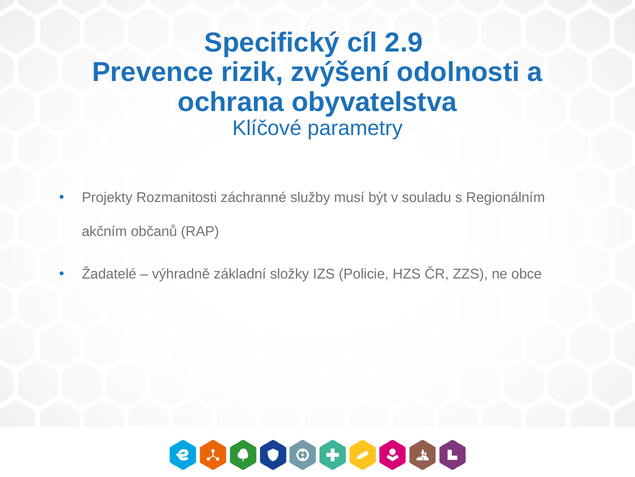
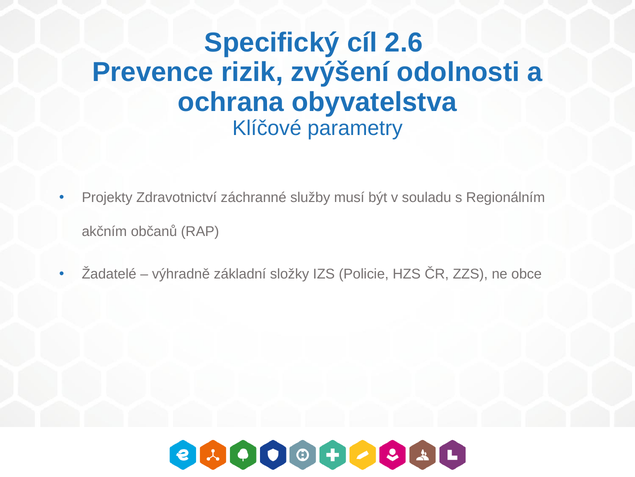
2.9: 2.9 -> 2.6 (404, 43)
Rozmanitosti: Rozmanitosti -> Zdravotnictví (177, 197)
